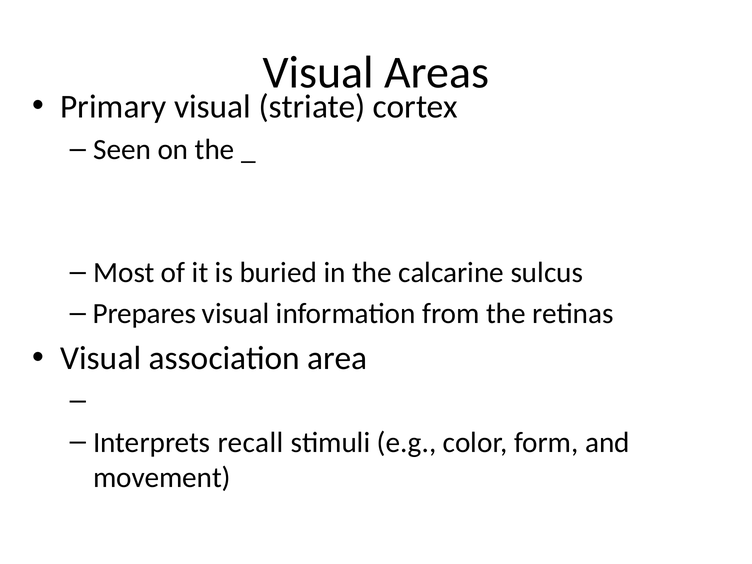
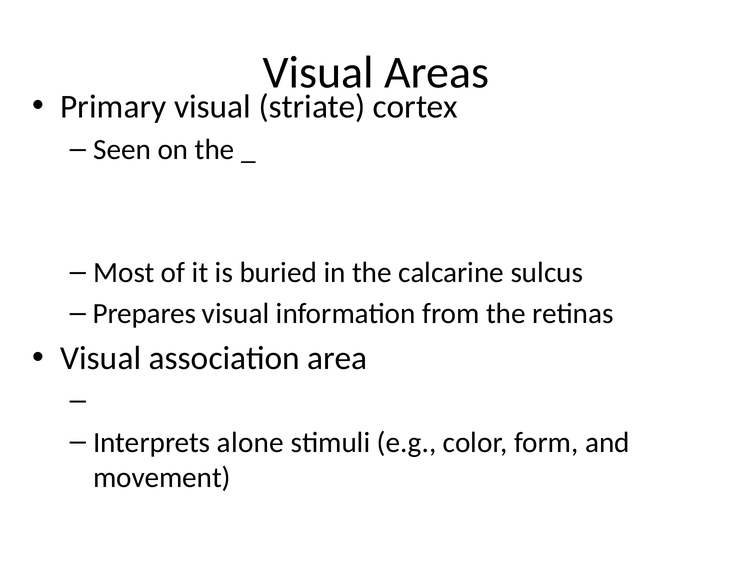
recall: recall -> alone (250, 442)
